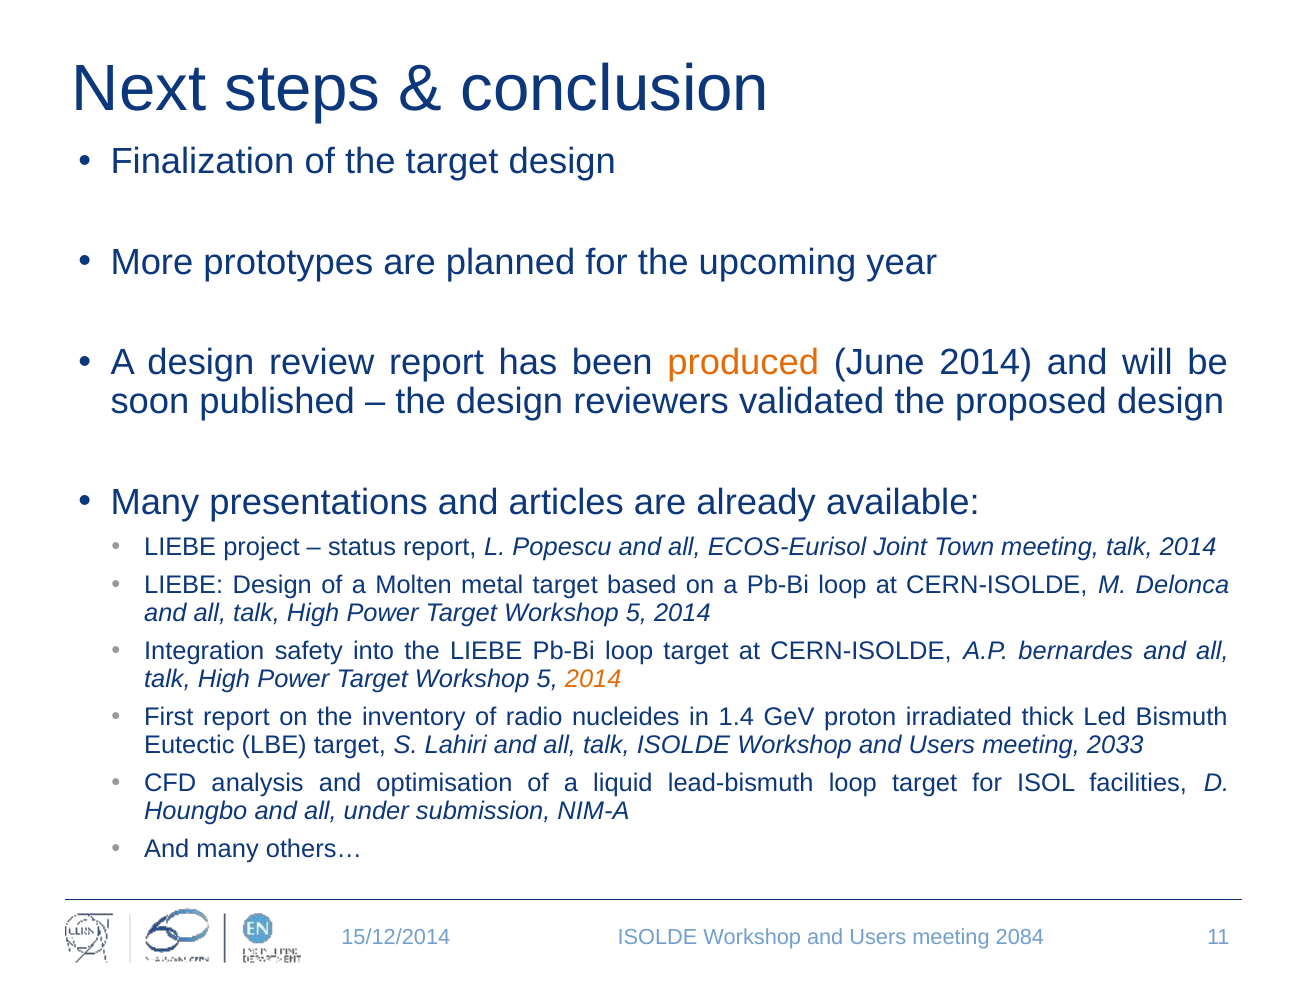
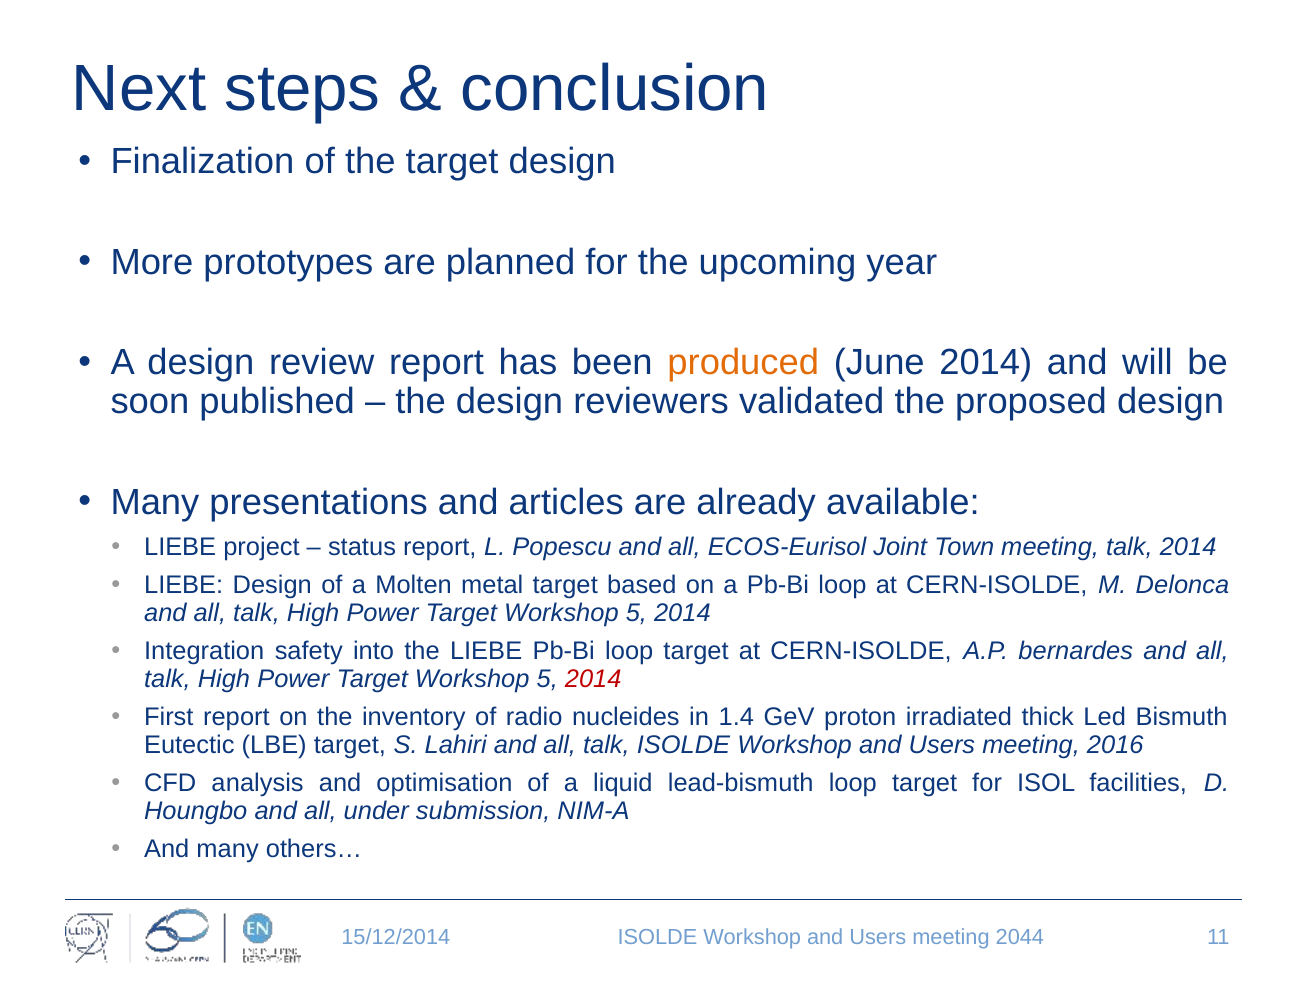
2014 colour: orange -> red (593, 679)
2033: 2033 -> 2016 (1115, 745)
2084: 2084 -> 2044 (1020, 937)
